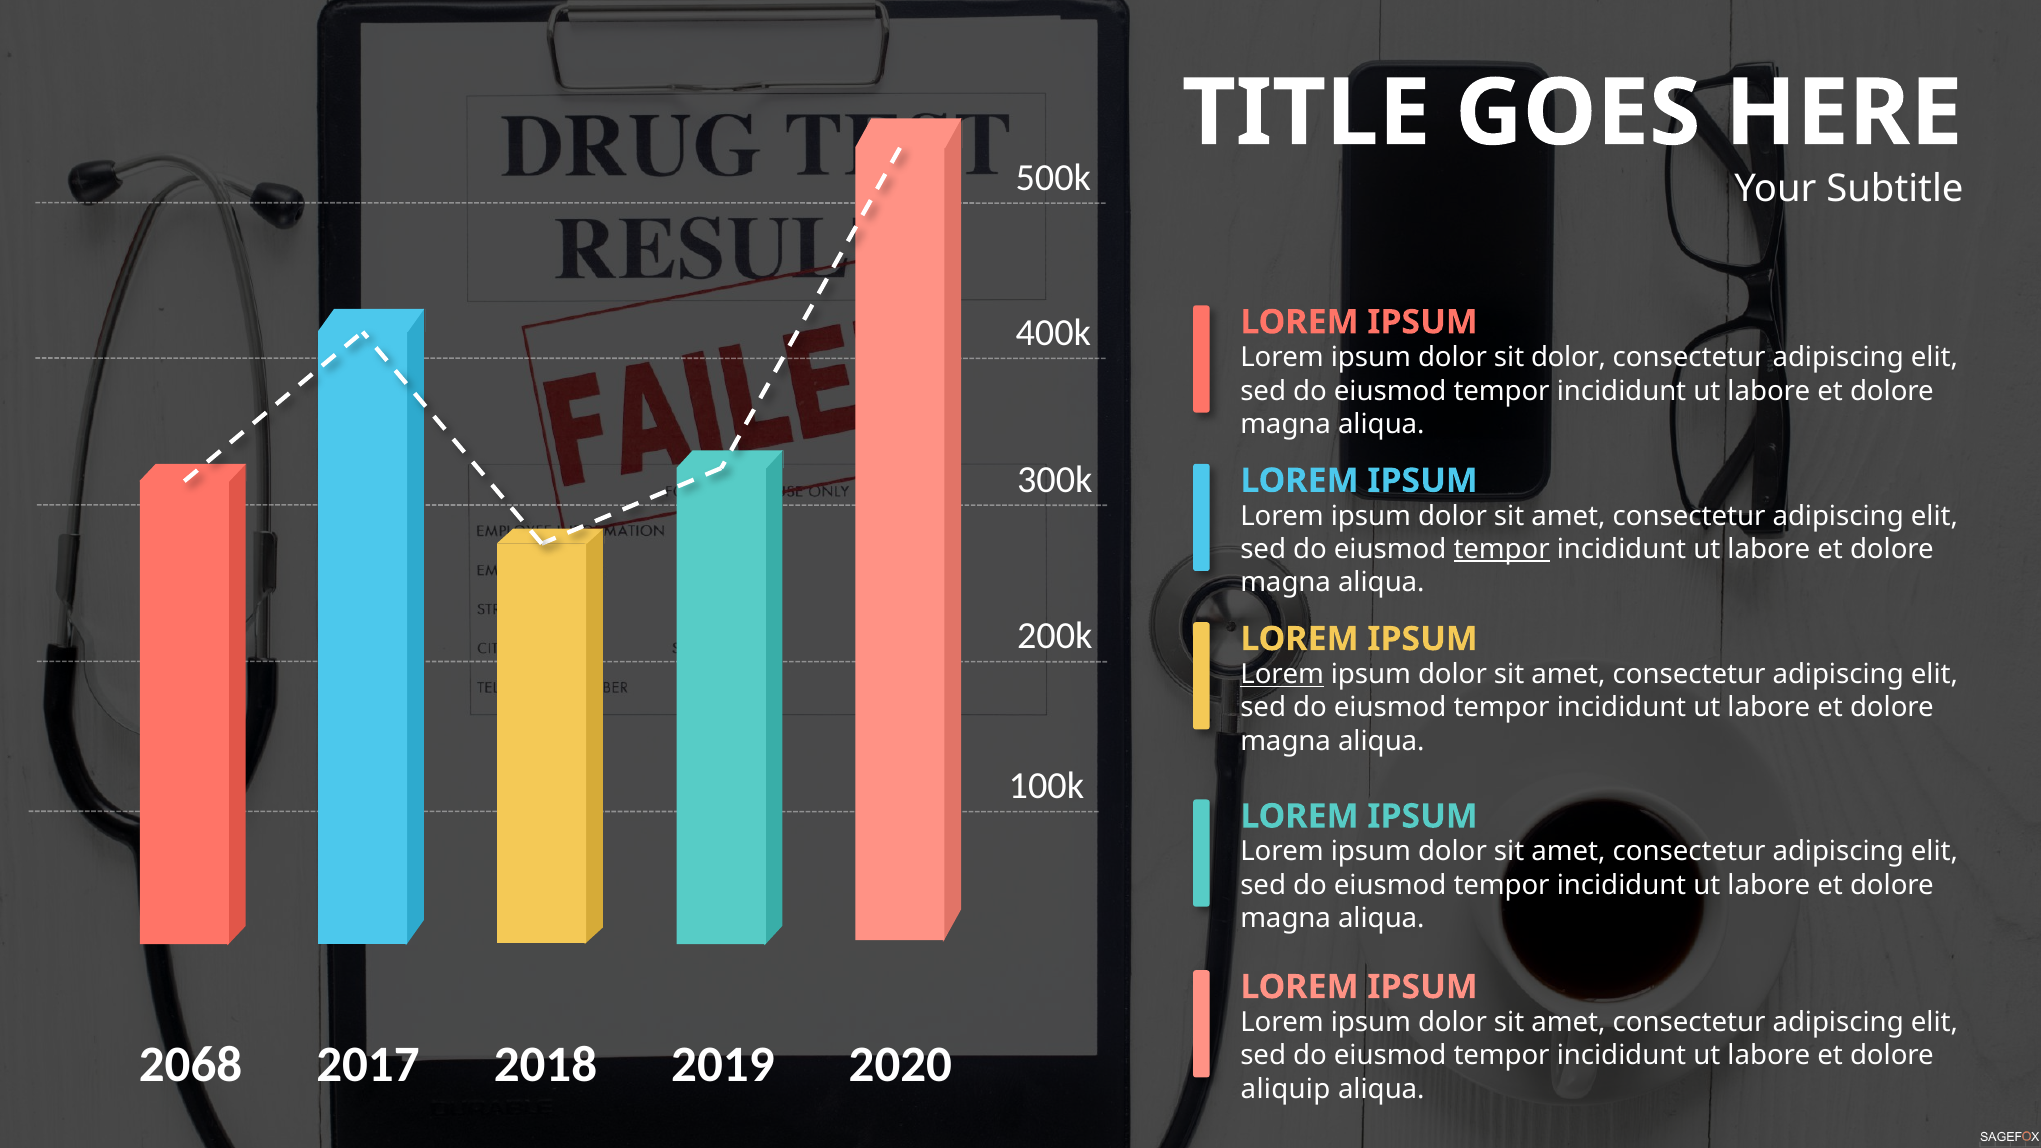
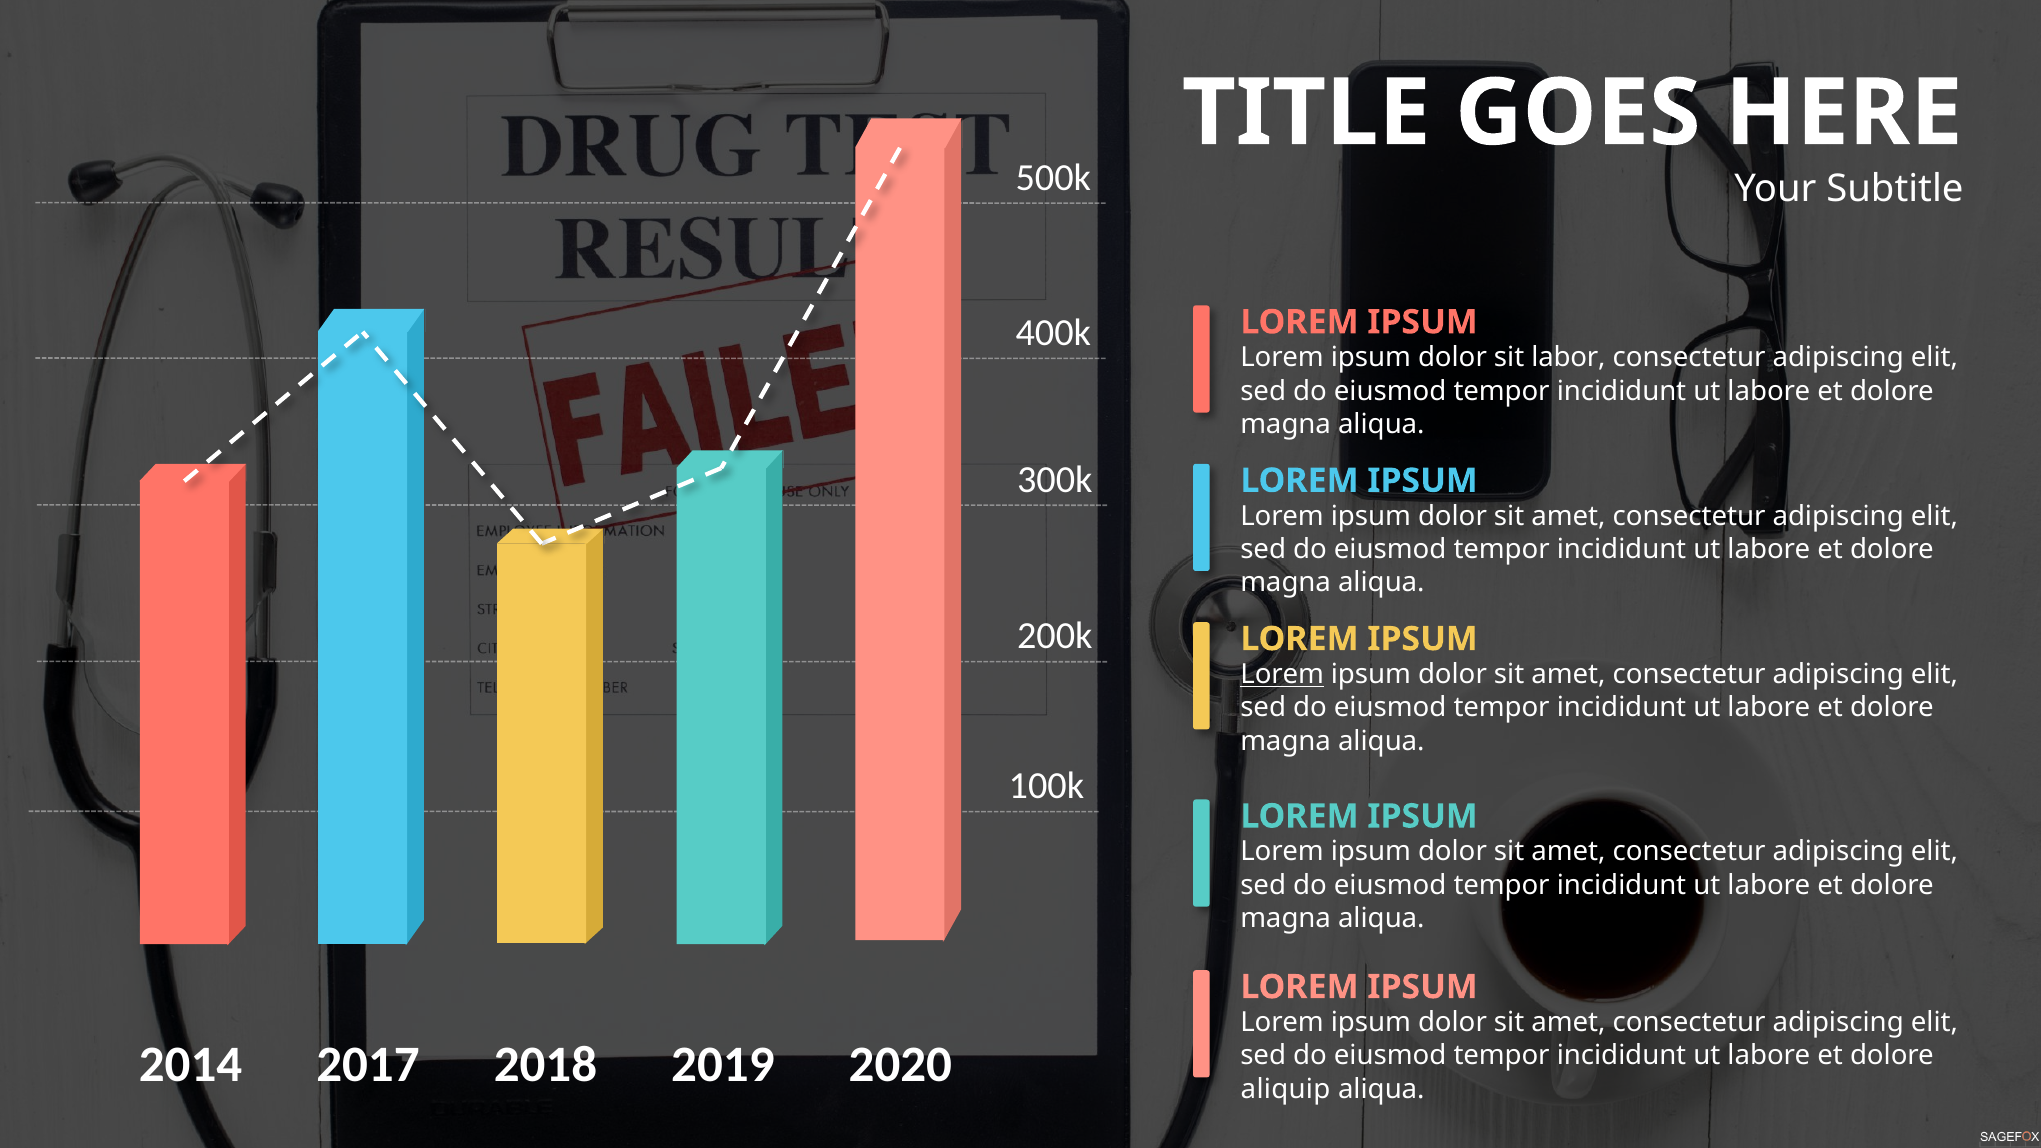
sit dolor: dolor -> labor (1569, 358)
tempor underline: present -> none (1502, 549)
2068: 2068 -> 2014 (191, 1065)
